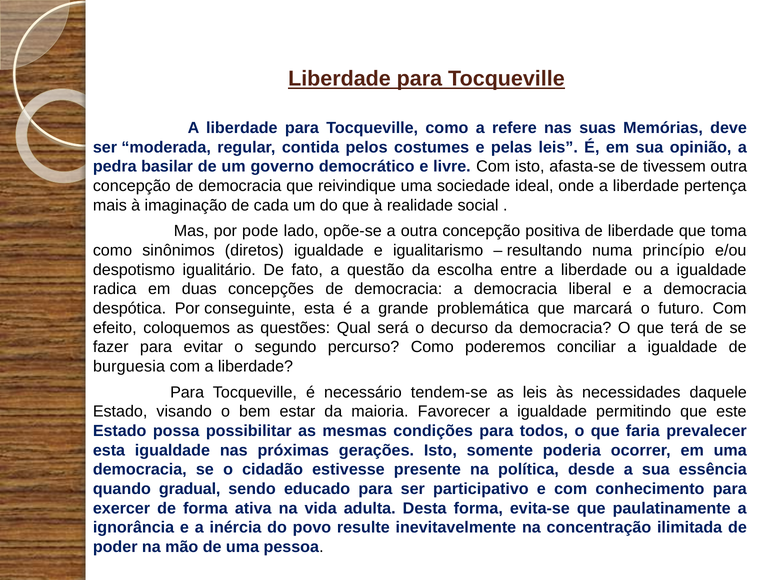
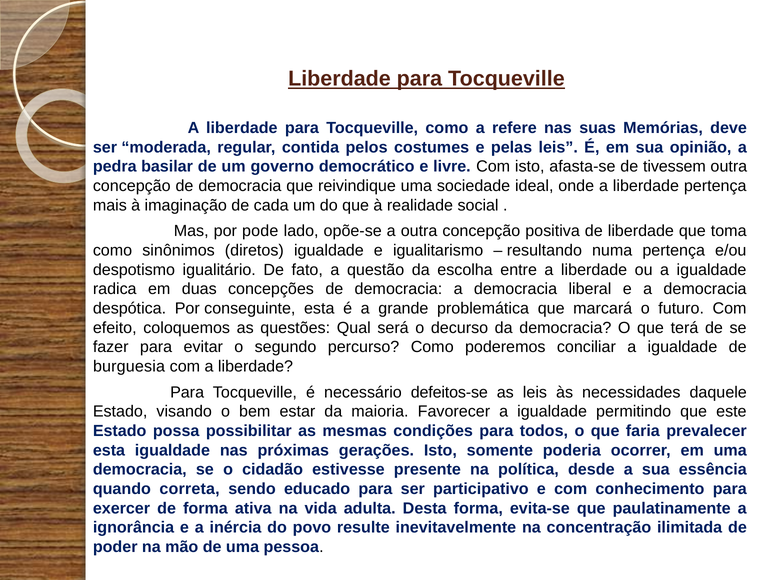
numa princípio: princípio -> pertença (674, 250)
tendem-se: tendem-se -> defeitos-se (449, 392)
gradual: gradual -> correta (190, 489)
